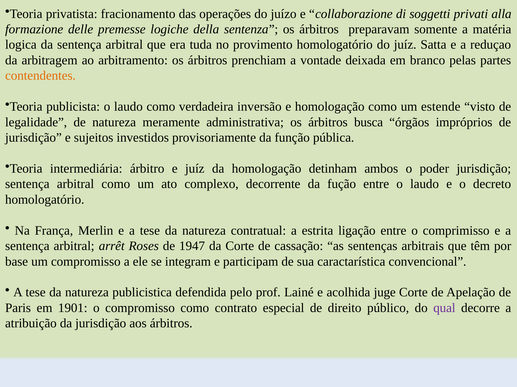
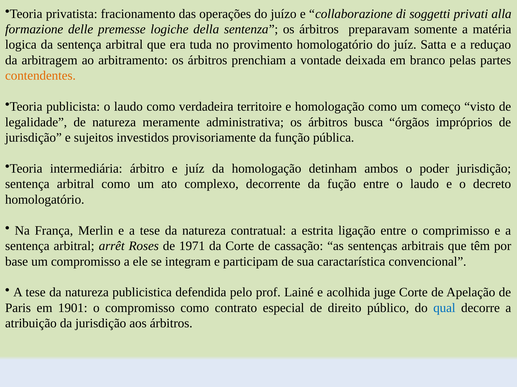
inversão: inversão -> territoire (259, 107)
estende: estende -> começo (441, 107)
1947: 1947 -> 1971 (192, 246)
qual colour: purple -> blue (444, 308)
